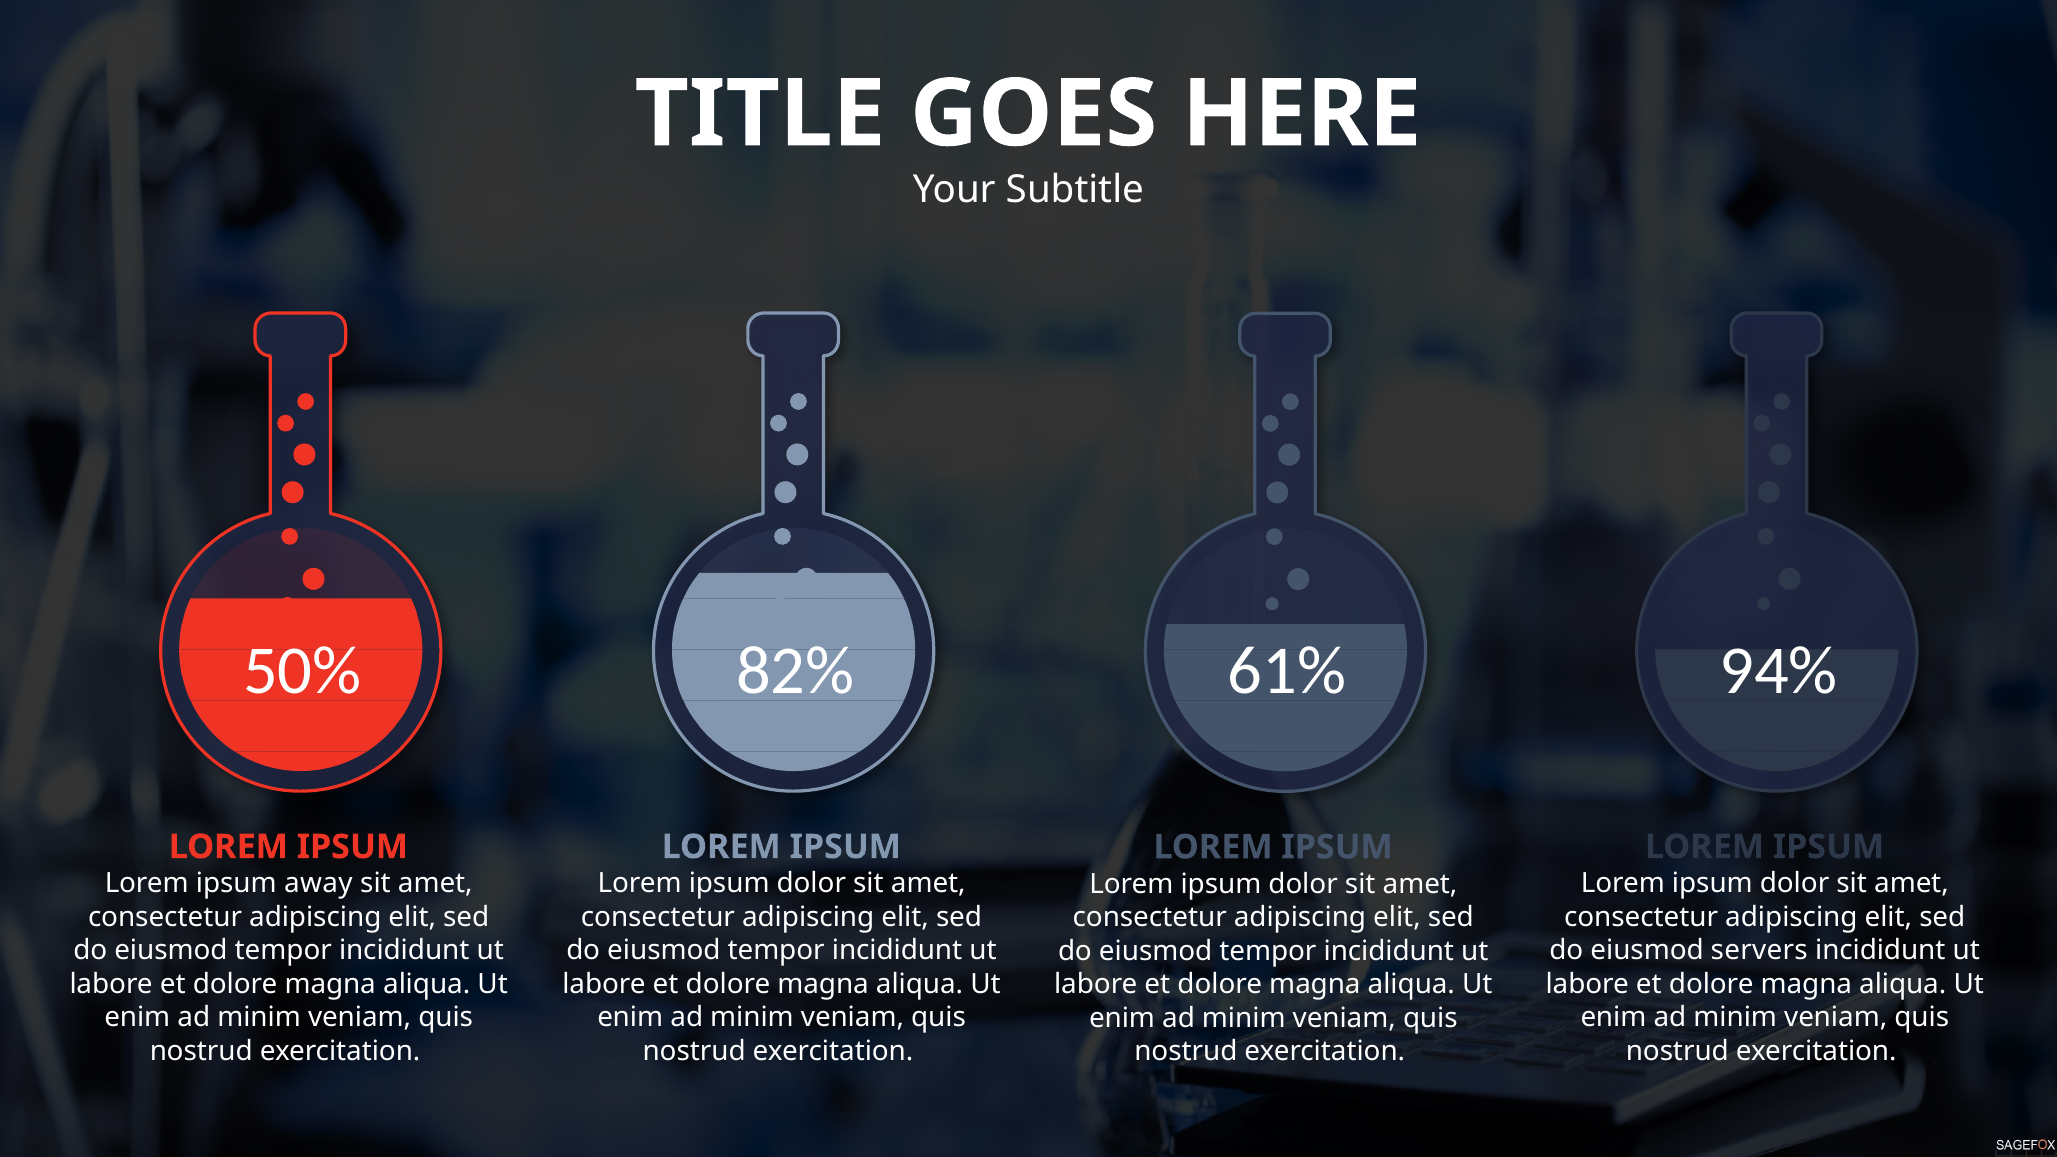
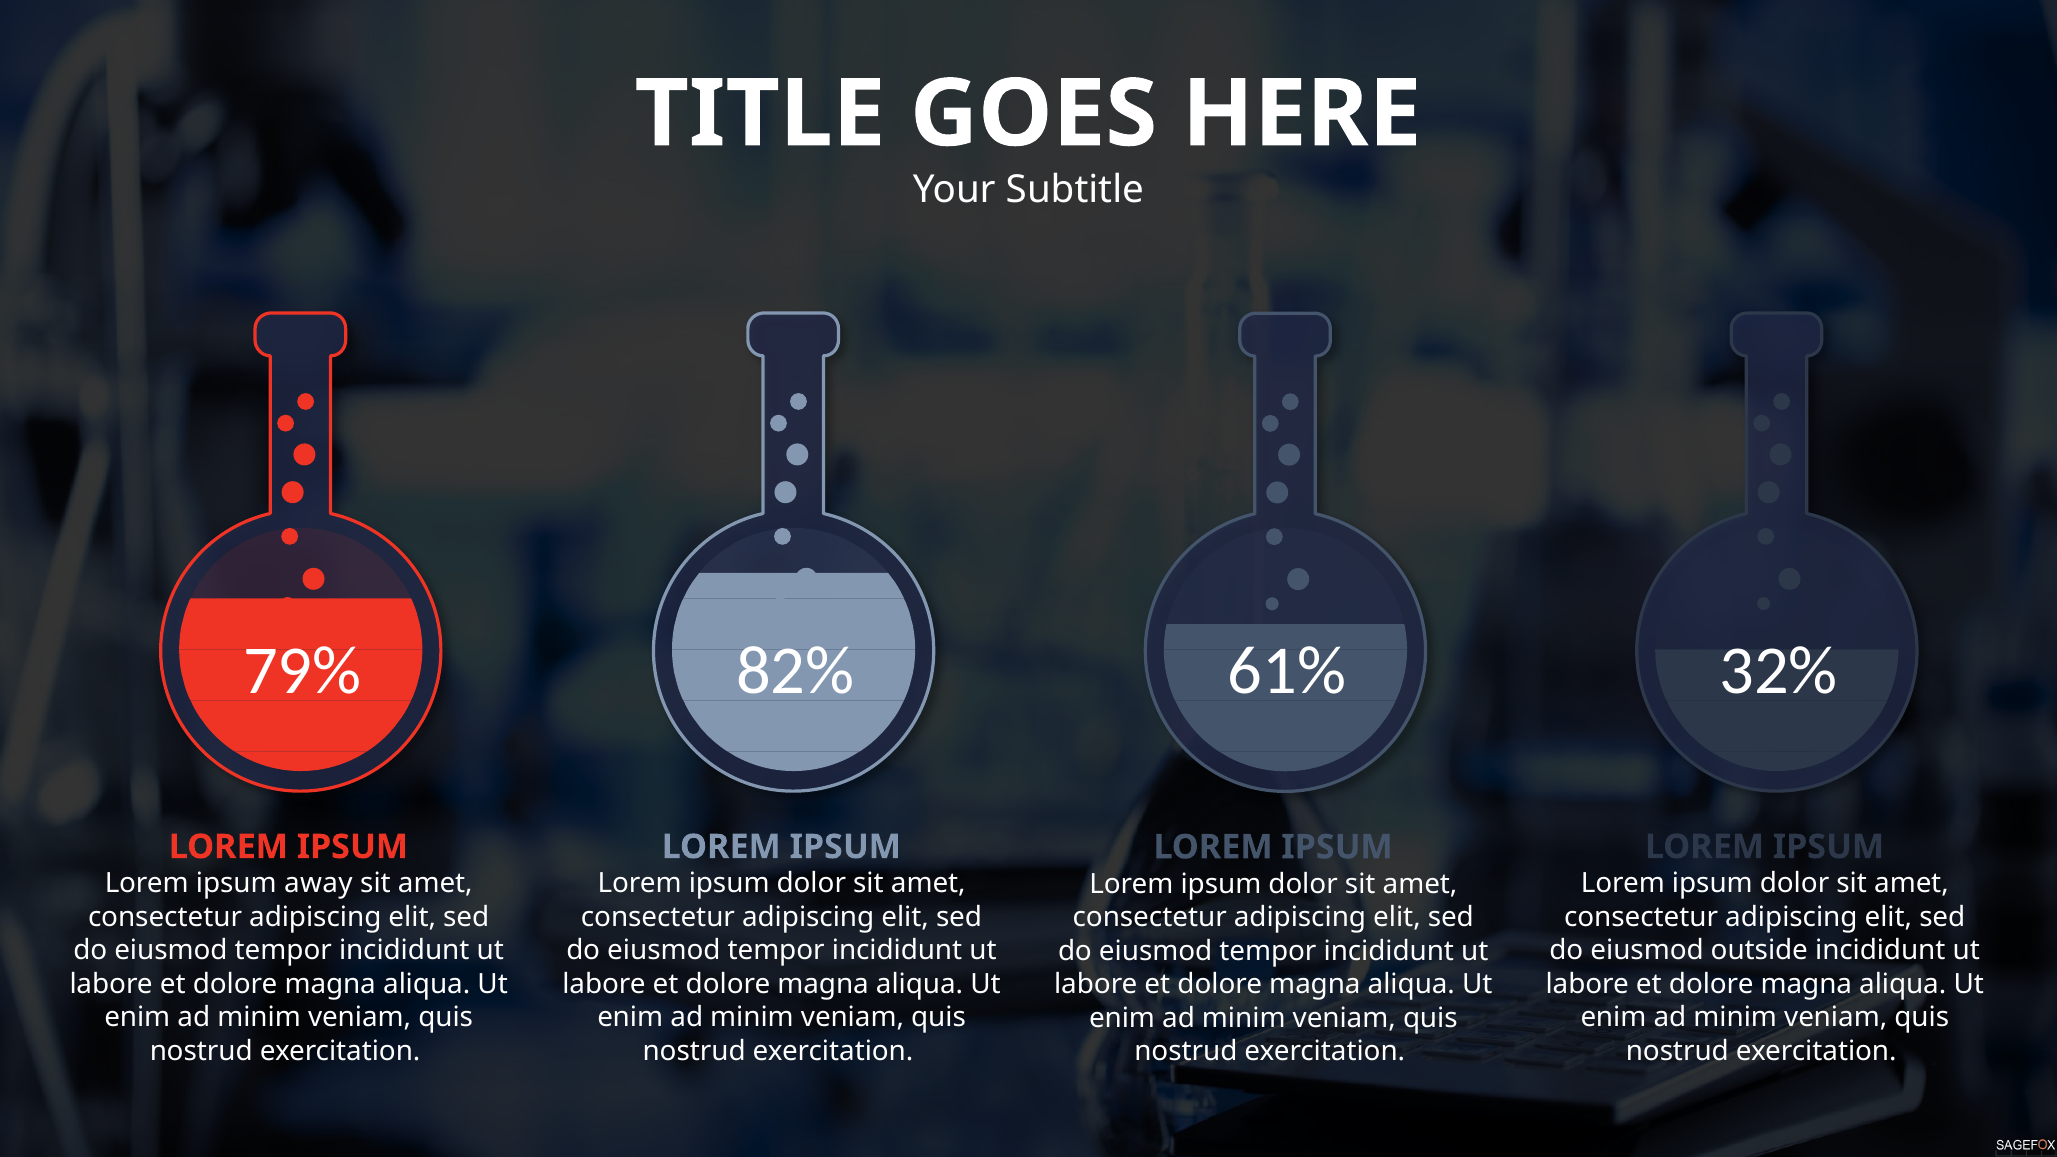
50%: 50% -> 79% (302, 671)
94%: 94% -> 32% (1779, 671)
servers: servers -> outside (1759, 951)
